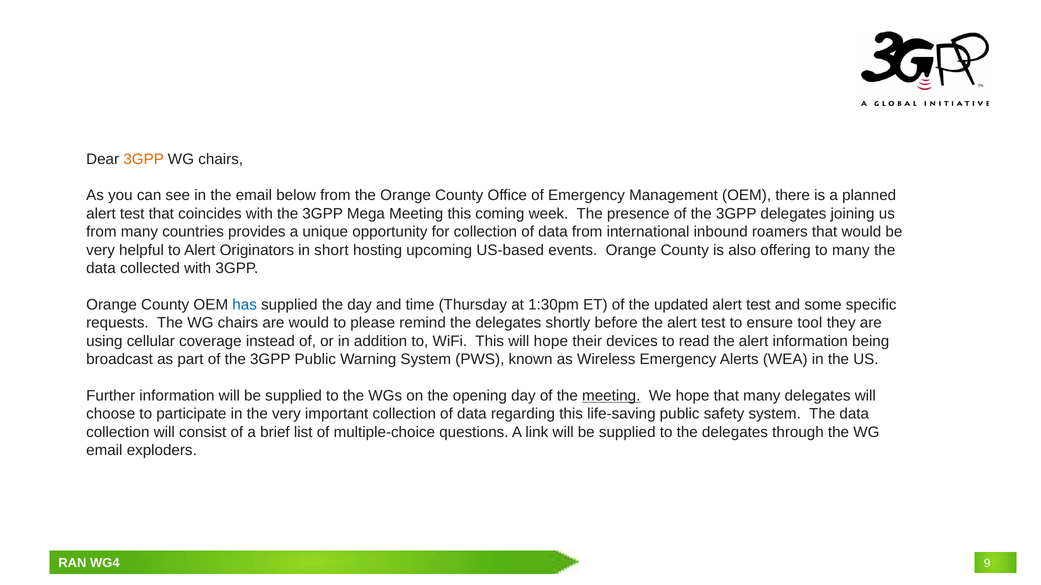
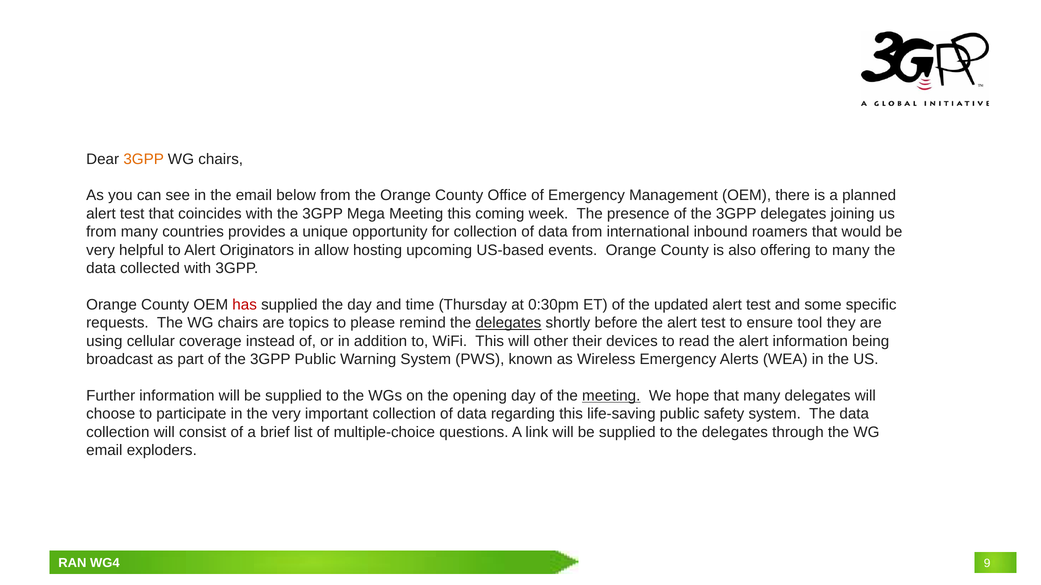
short: short -> allow (331, 250)
has colour: blue -> red (245, 305)
1:30pm: 1:30pm -> 0:30pm (554, 305)
are would: would -> topics (309, 323)
delegates underline: none -> present (508, 323)
will hope: hope -> other (551, 341)
